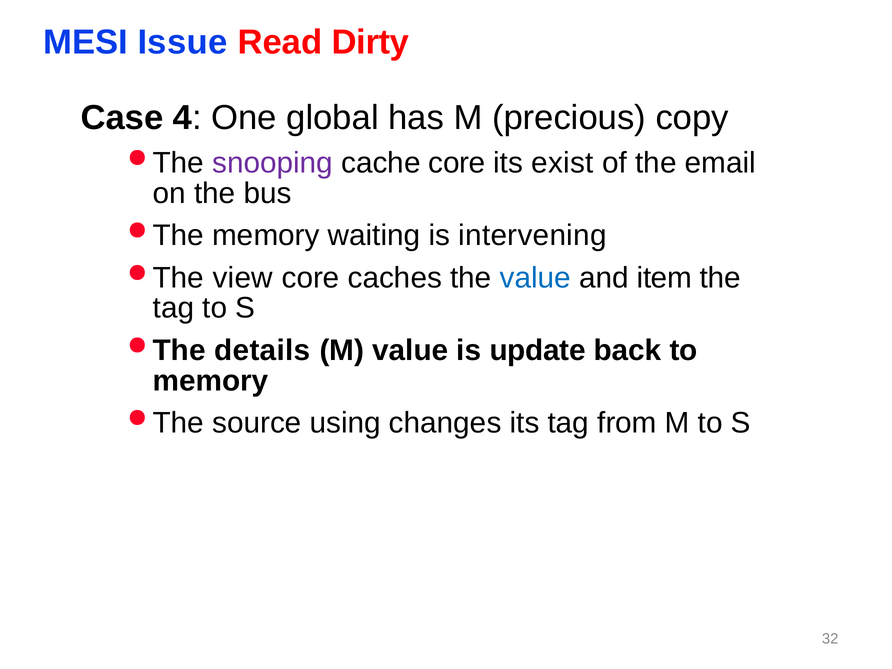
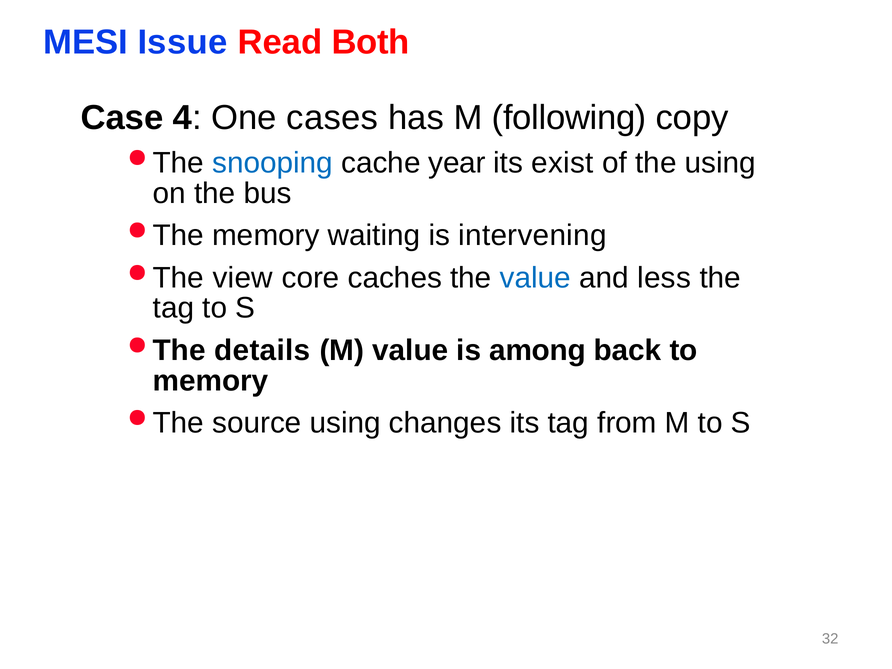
Dirty: Dirty -> Both (370, 42)
global: global -> cases (332, 118)
precious: precious -> following (569, 118)
snooping colour: purple -> blue (273, 163)
cache core: core -> year (457, 163)
the email: email -> using (720, 163)
item: item -> less (664, 278)
update: update -> among (538, 350)
